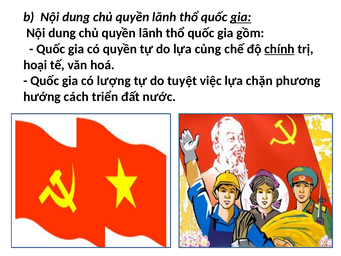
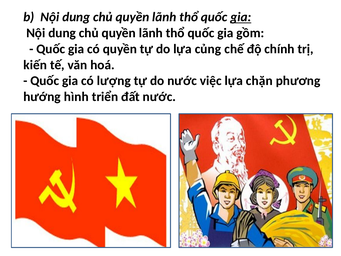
chính underline: present -> none (279, 49)
hoại: hoại -> kiến (35, 65)
do tuyệt: tuyệt -> nước (182, 81)
cách: cách -> hình (76, 97)
